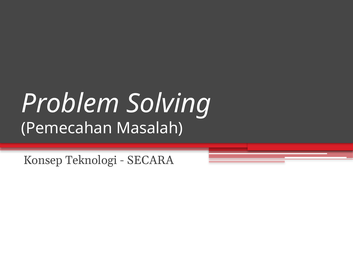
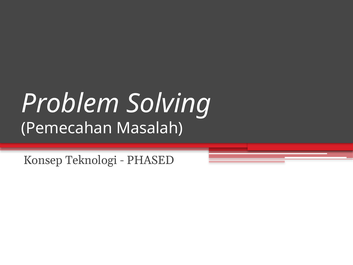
SECARA: SECARA -> PHASED (151, 160)
